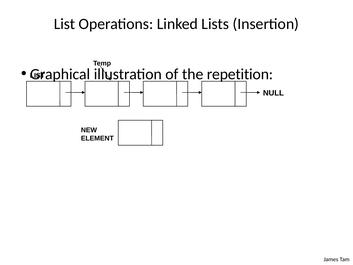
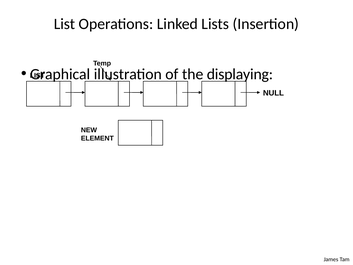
repetition: repetition -> displaying (240, 74)
